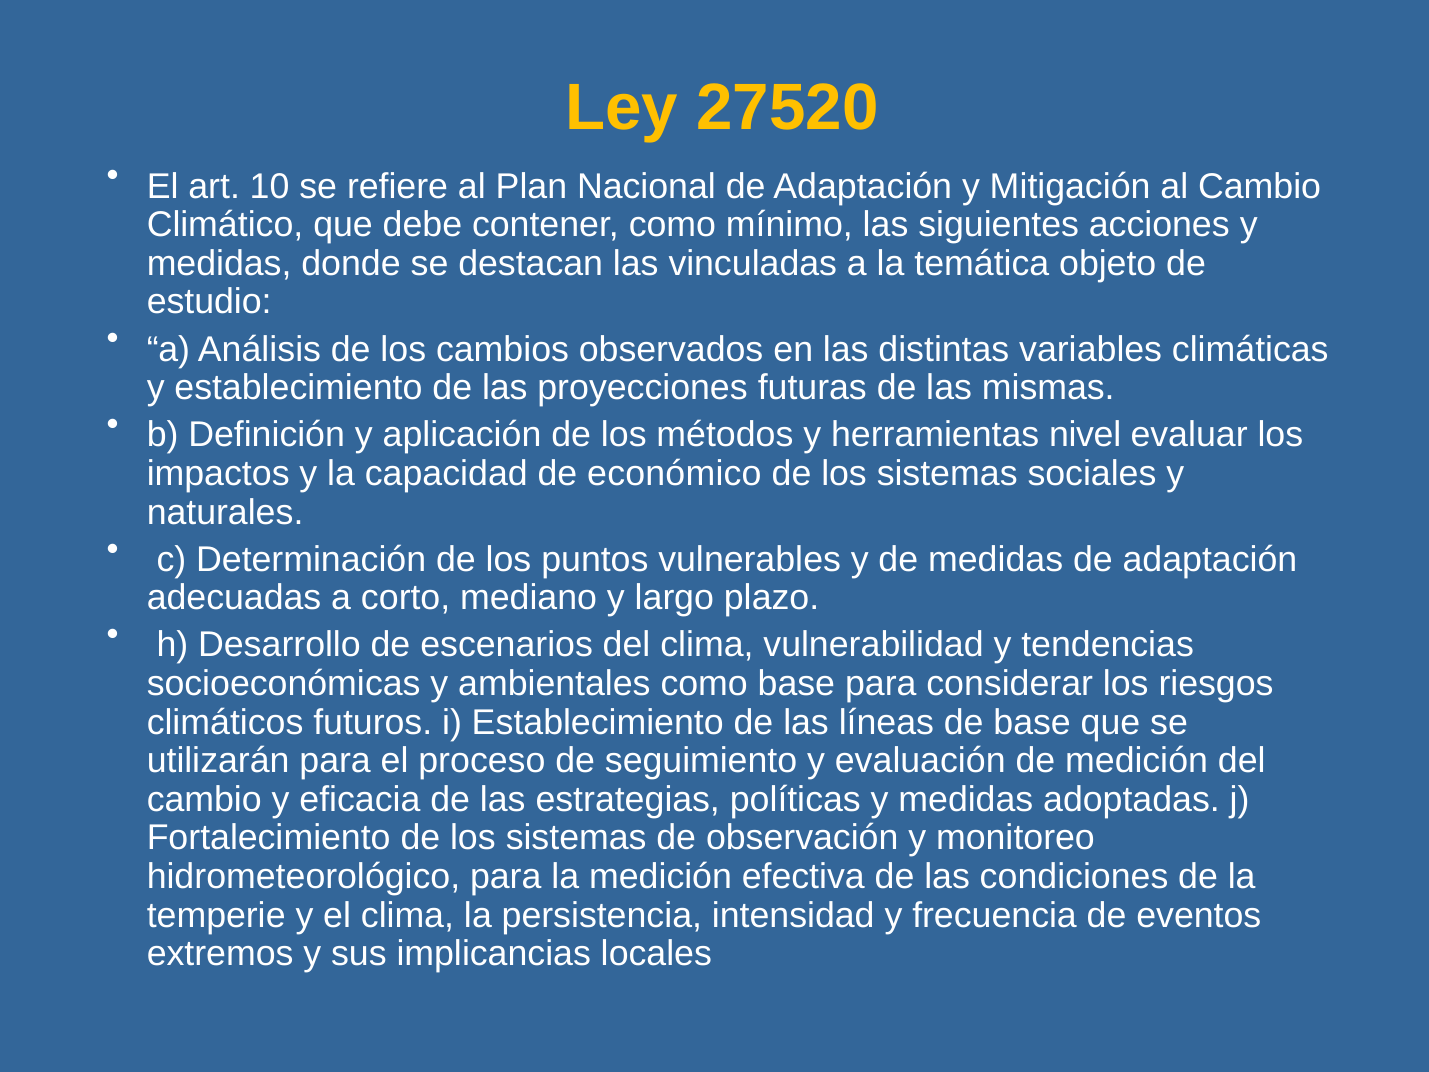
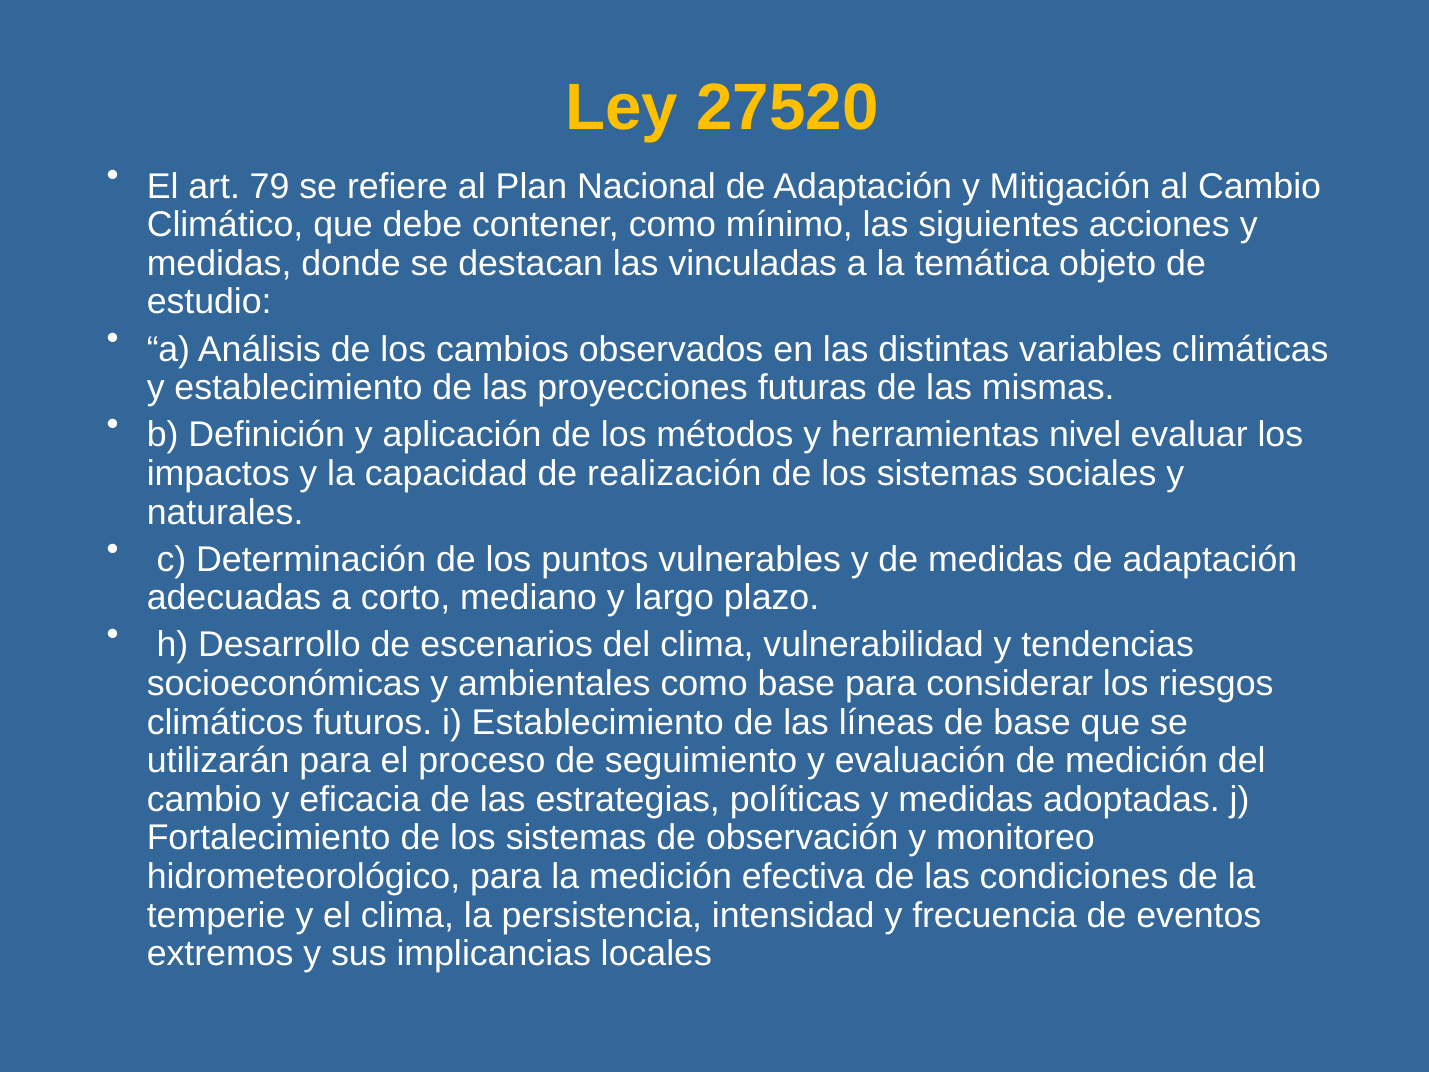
10: 10 -> 79 (270, 186)
económico: económico -> realización (674, 474)
